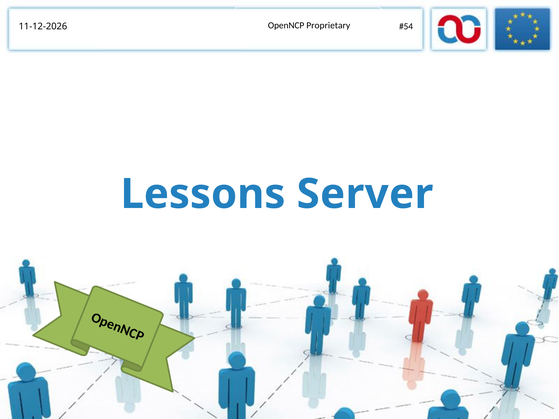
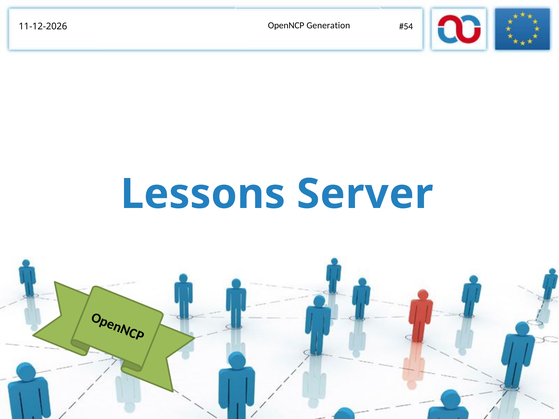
Proprietary: Proprietary -> Generation (328, 25)
